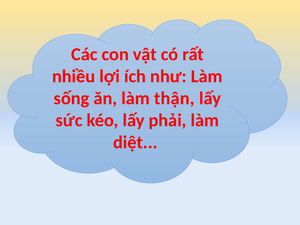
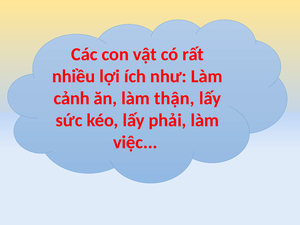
sống: sống -> cảnh (72, 98)
diệt: diệt -> việc (135, 142)
